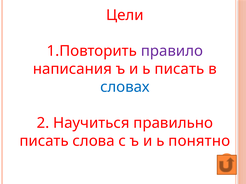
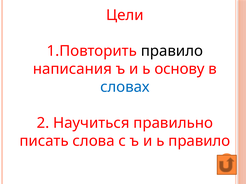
правило colour: purple -> black (172, 51)
ь писать: писать -> основу (179, 69)
ь понятно: понятно -> правило (199, 141)
